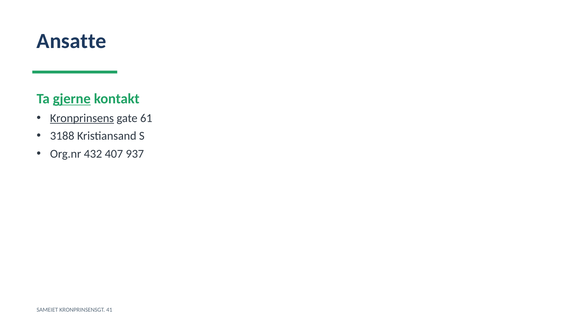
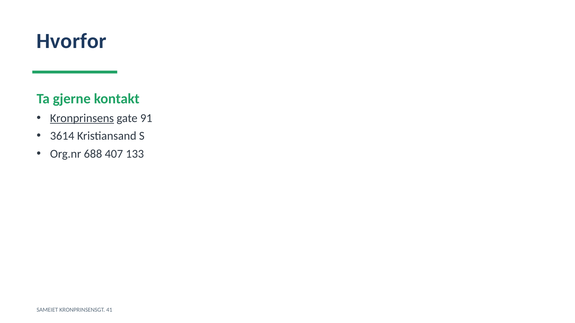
Ansatte: Ansatte -> Hvorfor (72, 41)
gjerne underline: present -> none (72, 99)
61: 61 -> 91 (146, 118)
3188: 3188 -> 3614 (62, 136)
432: 432 -> 688 (93, 154)
937: 937 -> 133 (135, 154)
